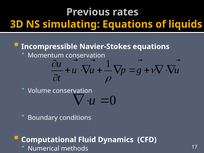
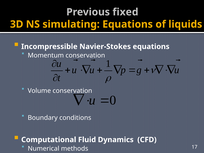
rates: rates -> fixed (125, 12)
